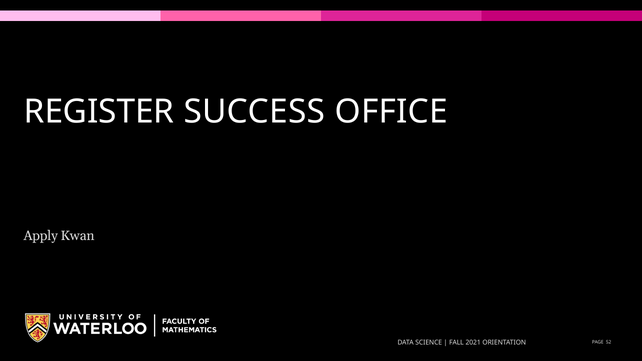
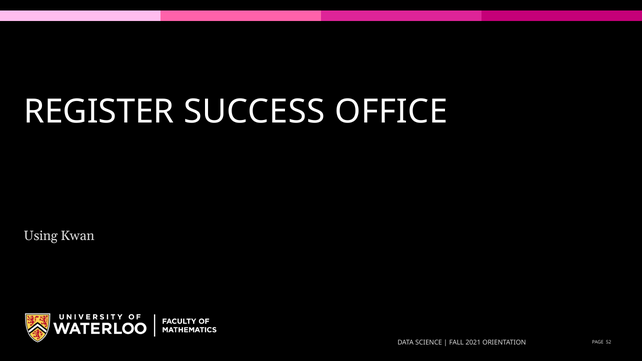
Apply: Apply -> Using (41, 236)
